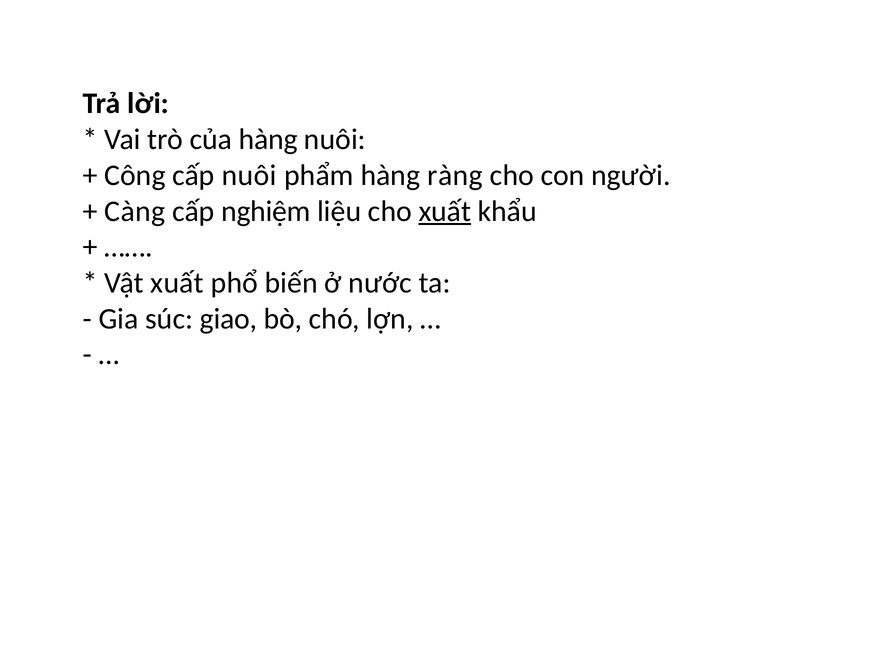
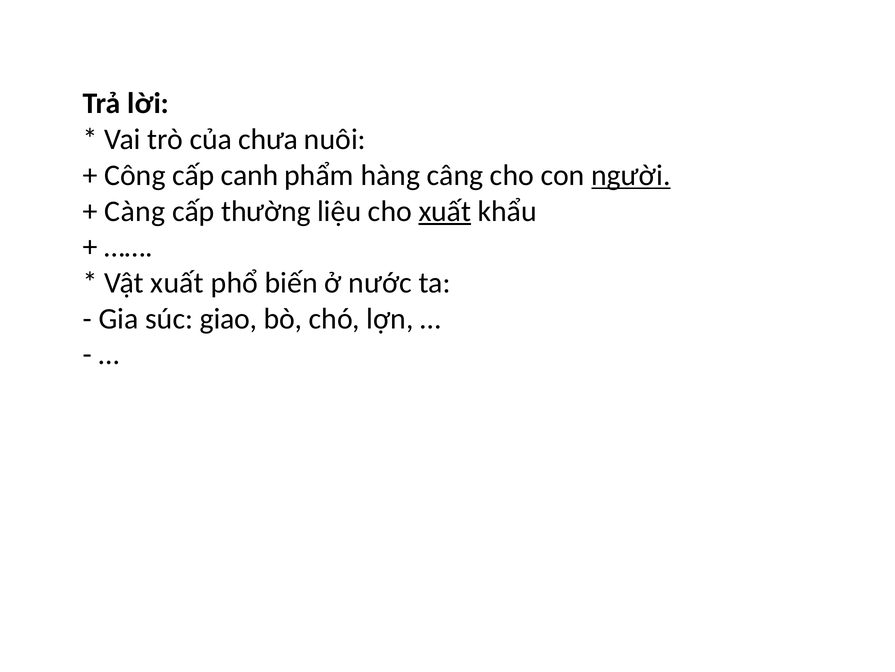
của hàng: hàng -> chưa (268, 139)
cấp nuôi: nuôi -> canh (250, 175)
ràng: ràng -> câng (455, 175)
người underline: none -> present (631, 175)
nghiệm: nghiệm -> thường (266, 211)
